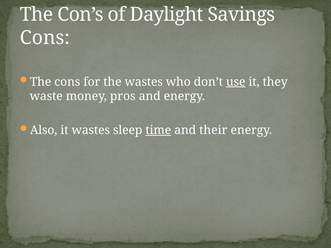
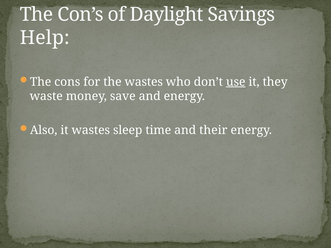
Cons: Cons -> Help (45, 38)
pros: pros -> save (123, 96)
time underline: present -> none (158, 130)
